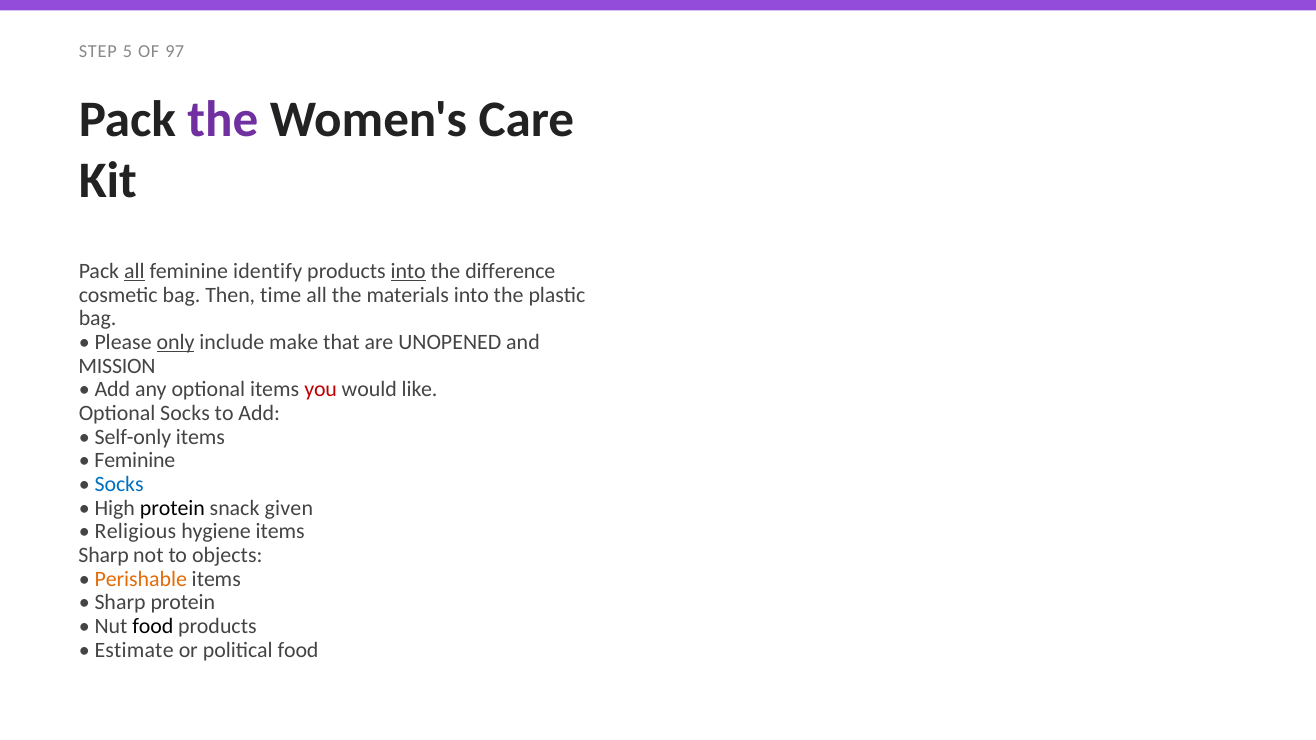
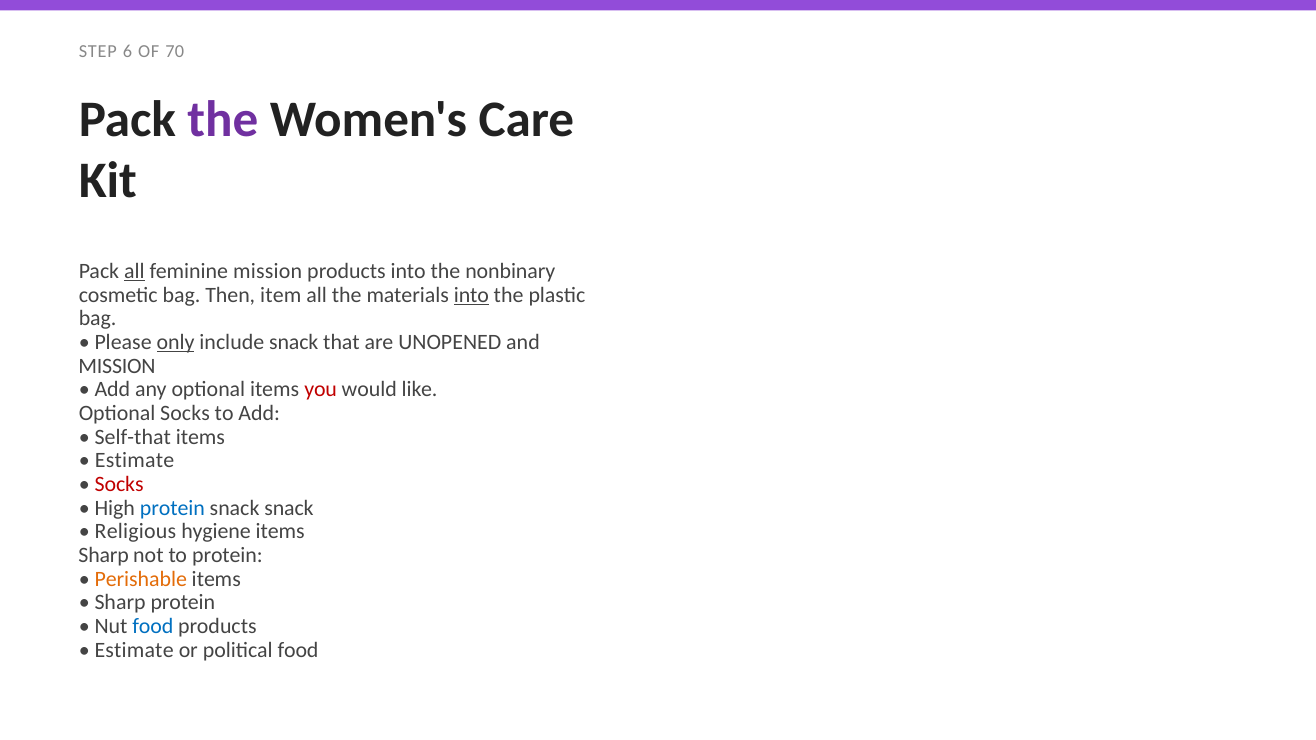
5: 5 -> 6 (127, 51)
97: 97 -> 70 (175, 51)
feminine identify: identify -> mission (268, 271)
into underline: present -> none (408, 271)
difference: difference -> nonbinary (510, 271)
time: time -> item (281, 295)
into underline: none -> present (471, 295)
include make: make -> snack (294, 342)
Self-only: Self-only -> Self-that (133, 437)
Feminine: Feminine -> Estimate (135, 461)
Socks colour: blue -> red (119, 484)
protein colour: black -> blue (172, 508)
snack given: given -> snack (289, 508)
to objects: objects -> protein (227, 555)
food colour: black -> blue (153, 626)
